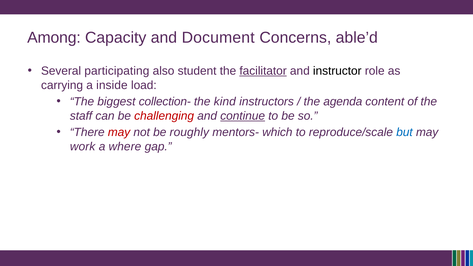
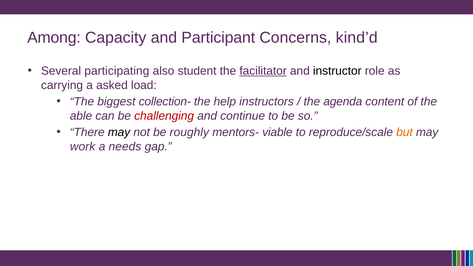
Document: Document -> Participant (218, 38)
able’d: able’d -> kind’d (357, 38)
inside: inside -> asked (112, 85)
kind: kind -> help (225, 102)
staff: staff -> able (81, 116)
continue underline: present -> none (243, 116)
may colour: red -> black (119, 132)
which: which -> viable (277, 132)
but colour: blue -> orange (404, 132)
where: where -> needs (125, 147)
